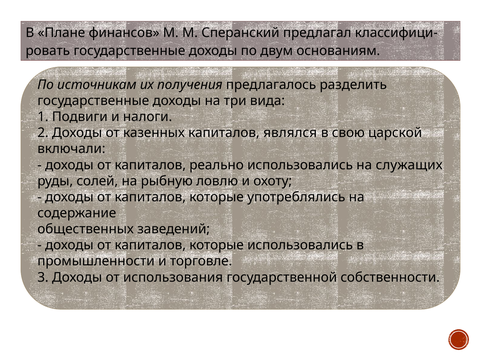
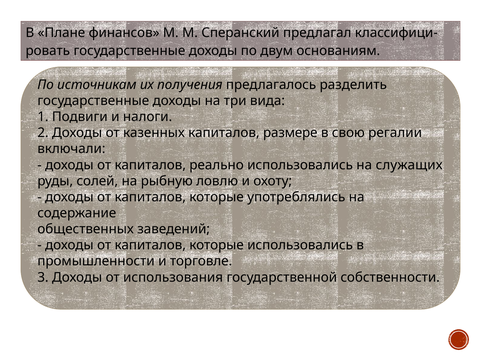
являлся: являлся -> размере (290, 133)
царской: царской -> регалии (395, 133)
